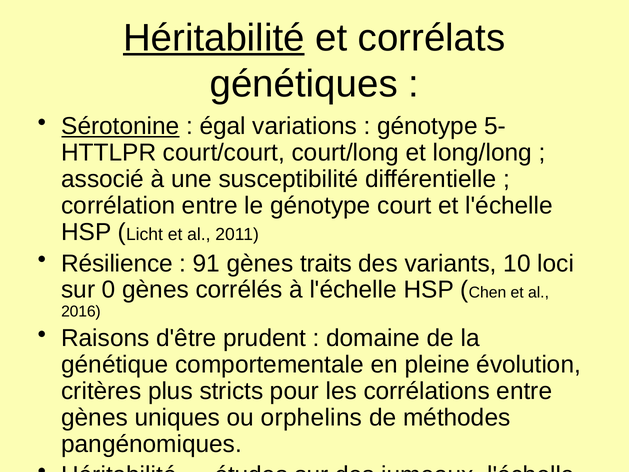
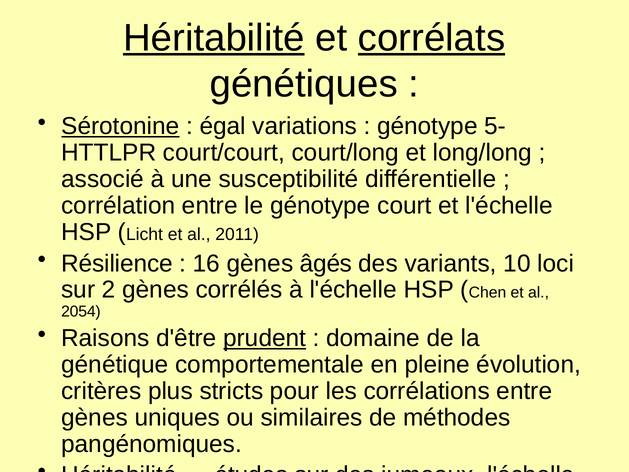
corrélats underline: none -> present (432, 38)
91: 91 -> 16 (206, 263)
traits: traits -> âgés (326, 263)
0: 0 -> 2 (109, 290)
2016: 2016 -> 2054 (81, 311)
prudent underline: none -> present (265, 338)
orphelins: orphelins -> similaires (312, 417)
